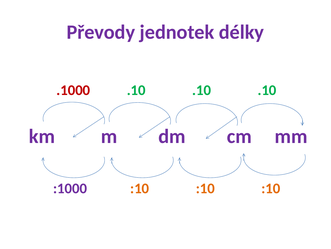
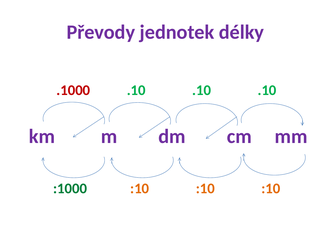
:1000 colour: purple -> green (70, 188)
